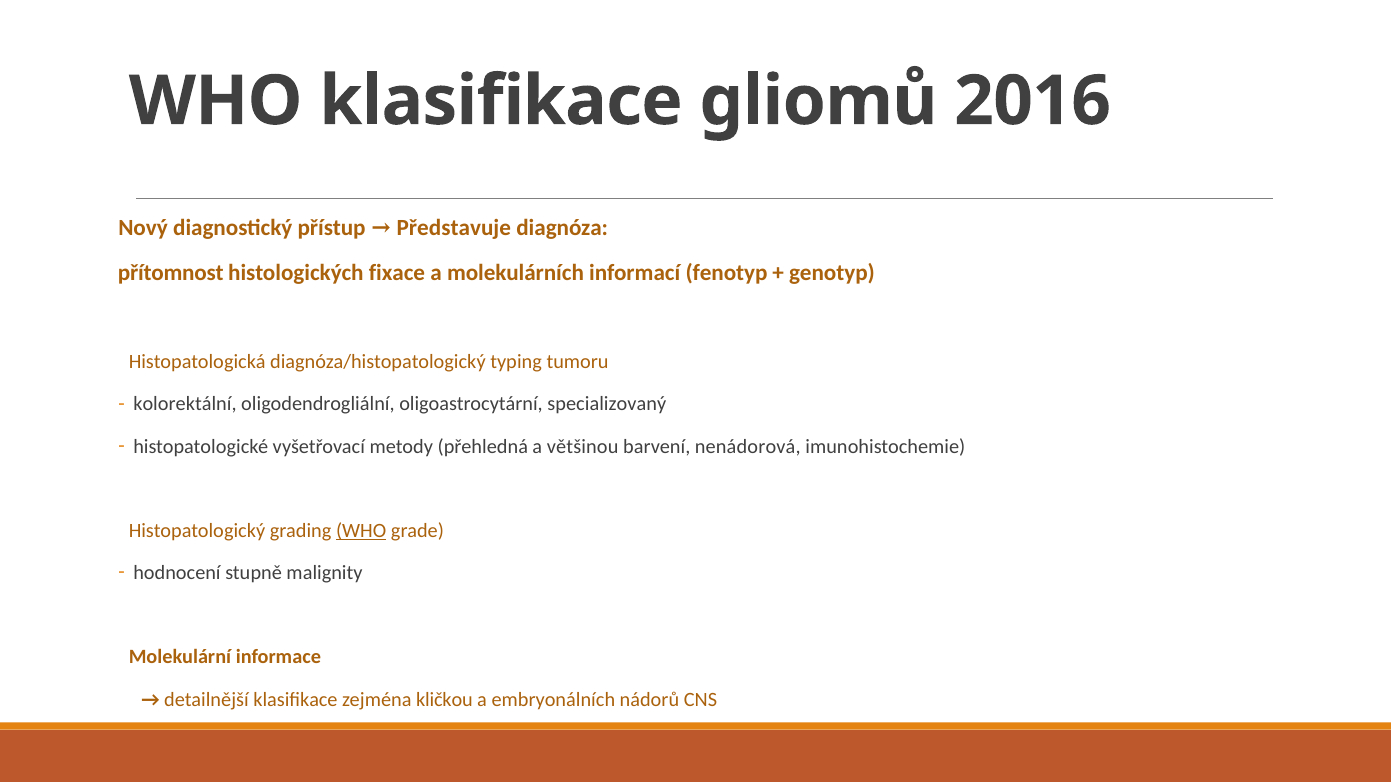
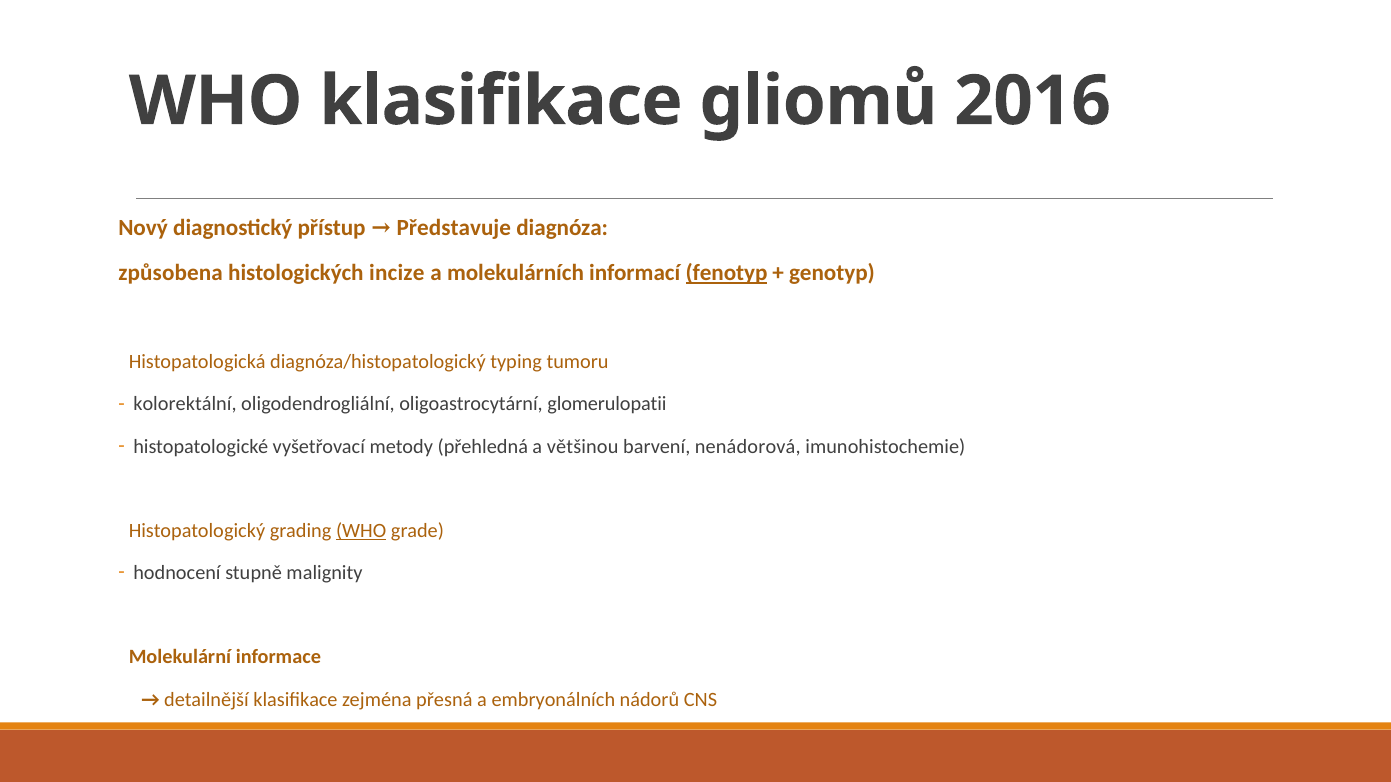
přítomnost: přítomnost -> způsobena (171, 273)
fixace: fixace -> incize (397, 273)
fenotyp underline: none -> present (726, 273)
specializovaný: specializovaný -> glomerulopatii (607, 404)
kličkou: kličkou -> přesná (444, 700)
